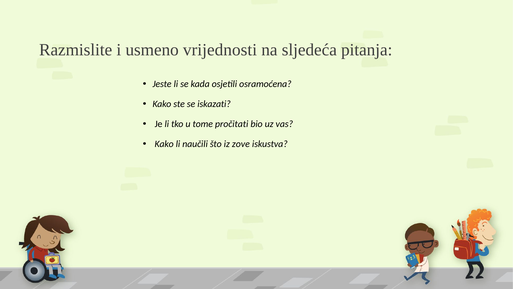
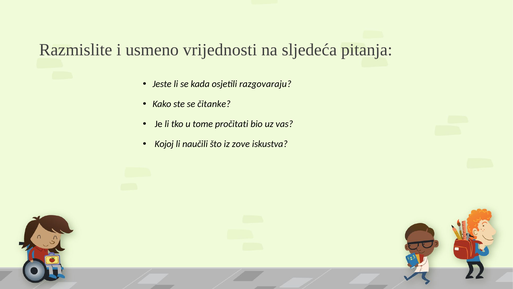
osramoćena: osramoćena -> razgovaraju (265, 84)
iskazati: iskazati -> čitanke (214, 104)
Kako: Kako -> Kojoj (164, 144)
